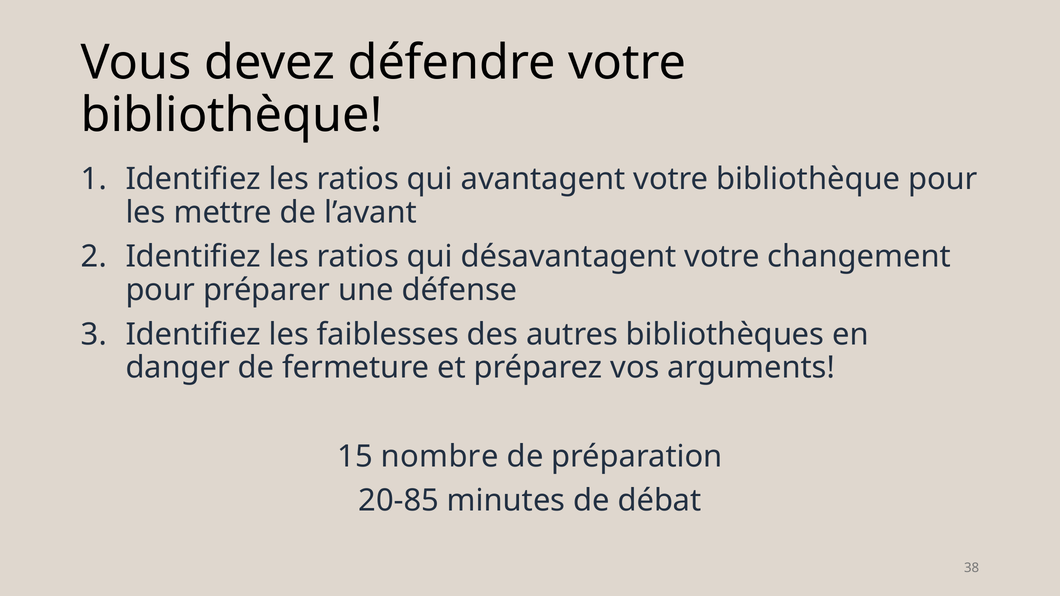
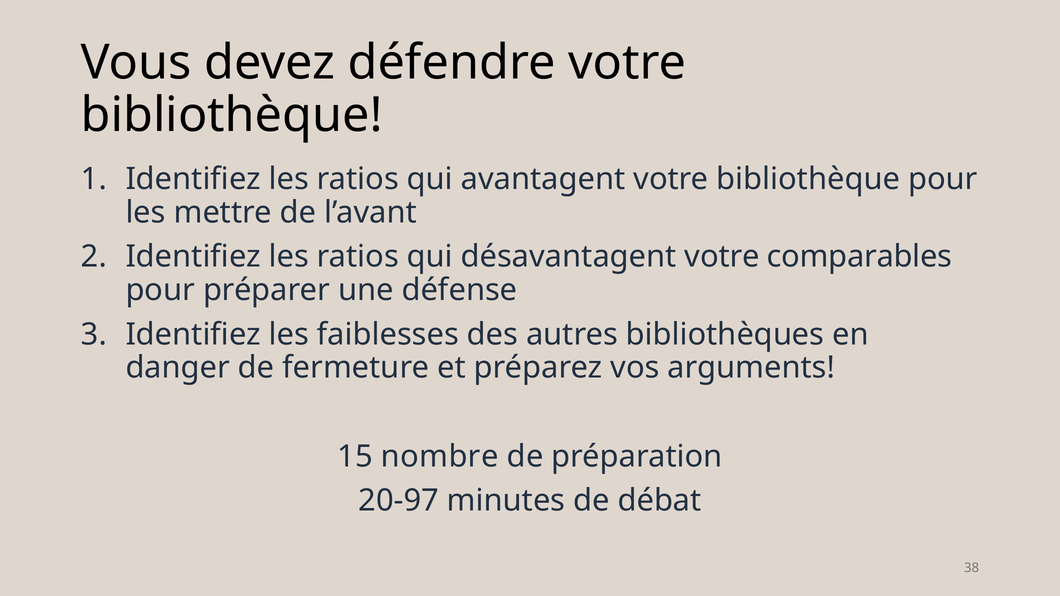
changement: changement -> comparables (859, 257)
20-85: 20-85 -> 20-97 (399, 501)
